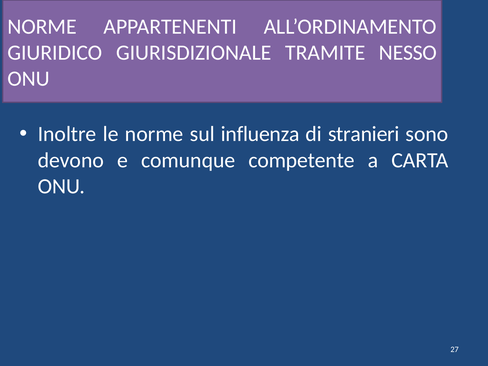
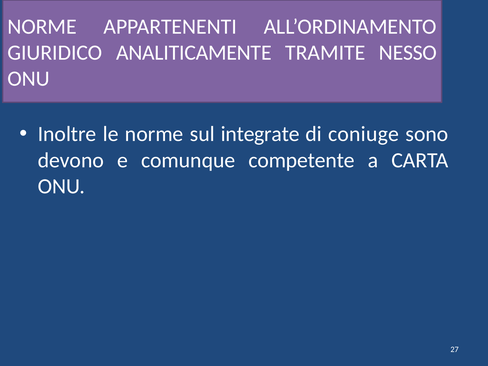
GIURISDIZIONALE: GIURISDIZIONALE -> ANALITICAMENTE (194, 53)
influenza: influenza -> integrate (260, 134)
stranieri: stranieri -> coniuge (364, 134)
